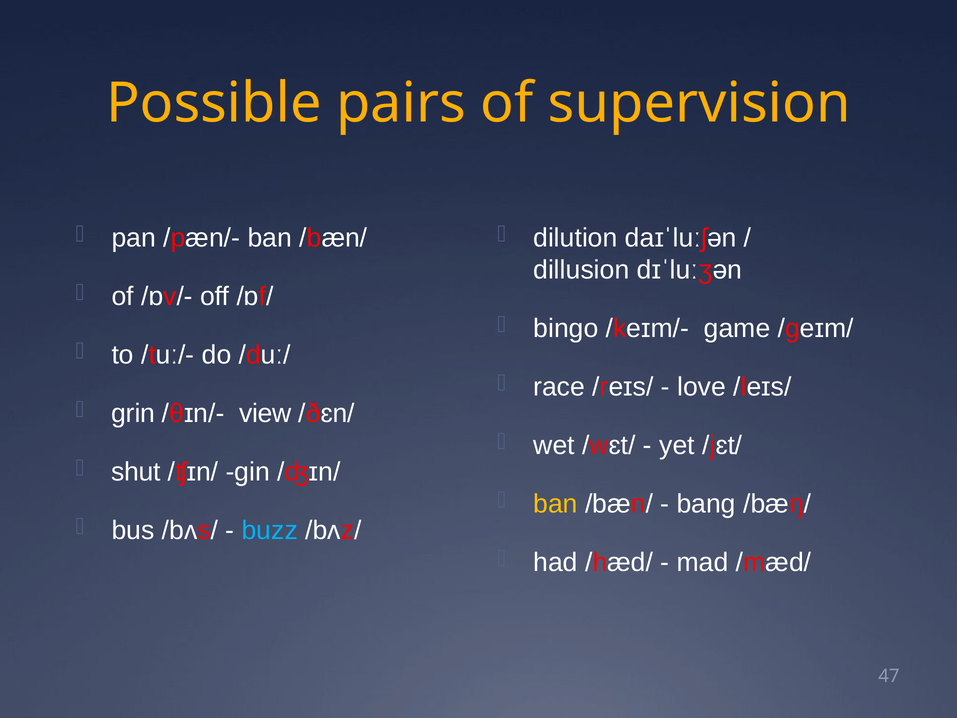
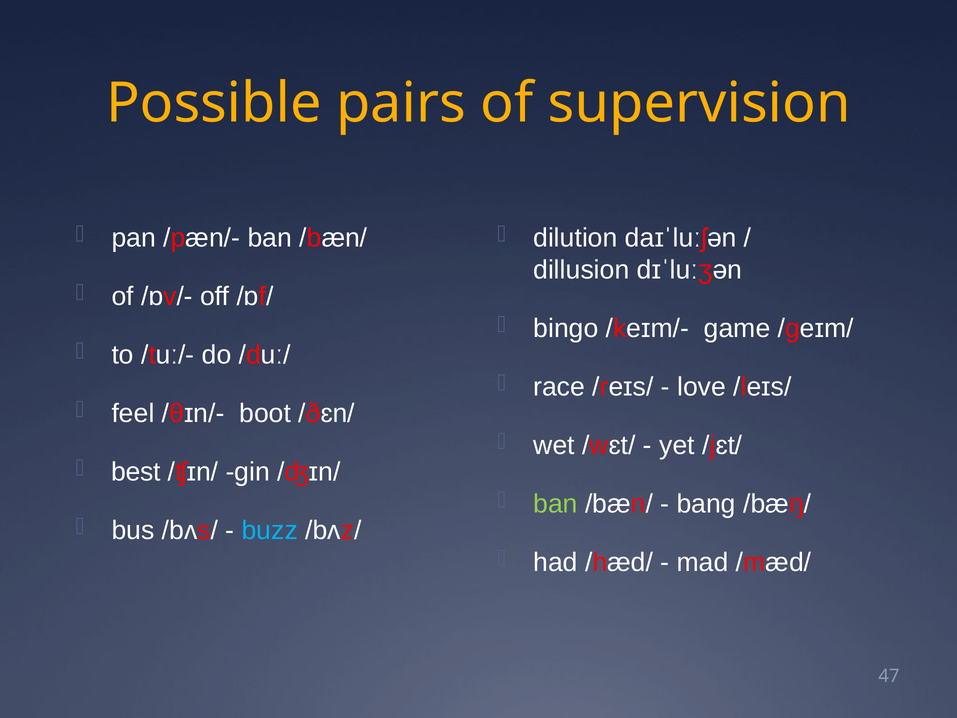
grin: grin -> feel (133, 413)
view: view -> boot (265, 413)
shut: shut -> best (136, 472)
ban colour: yellow -> light green (556, 504)
